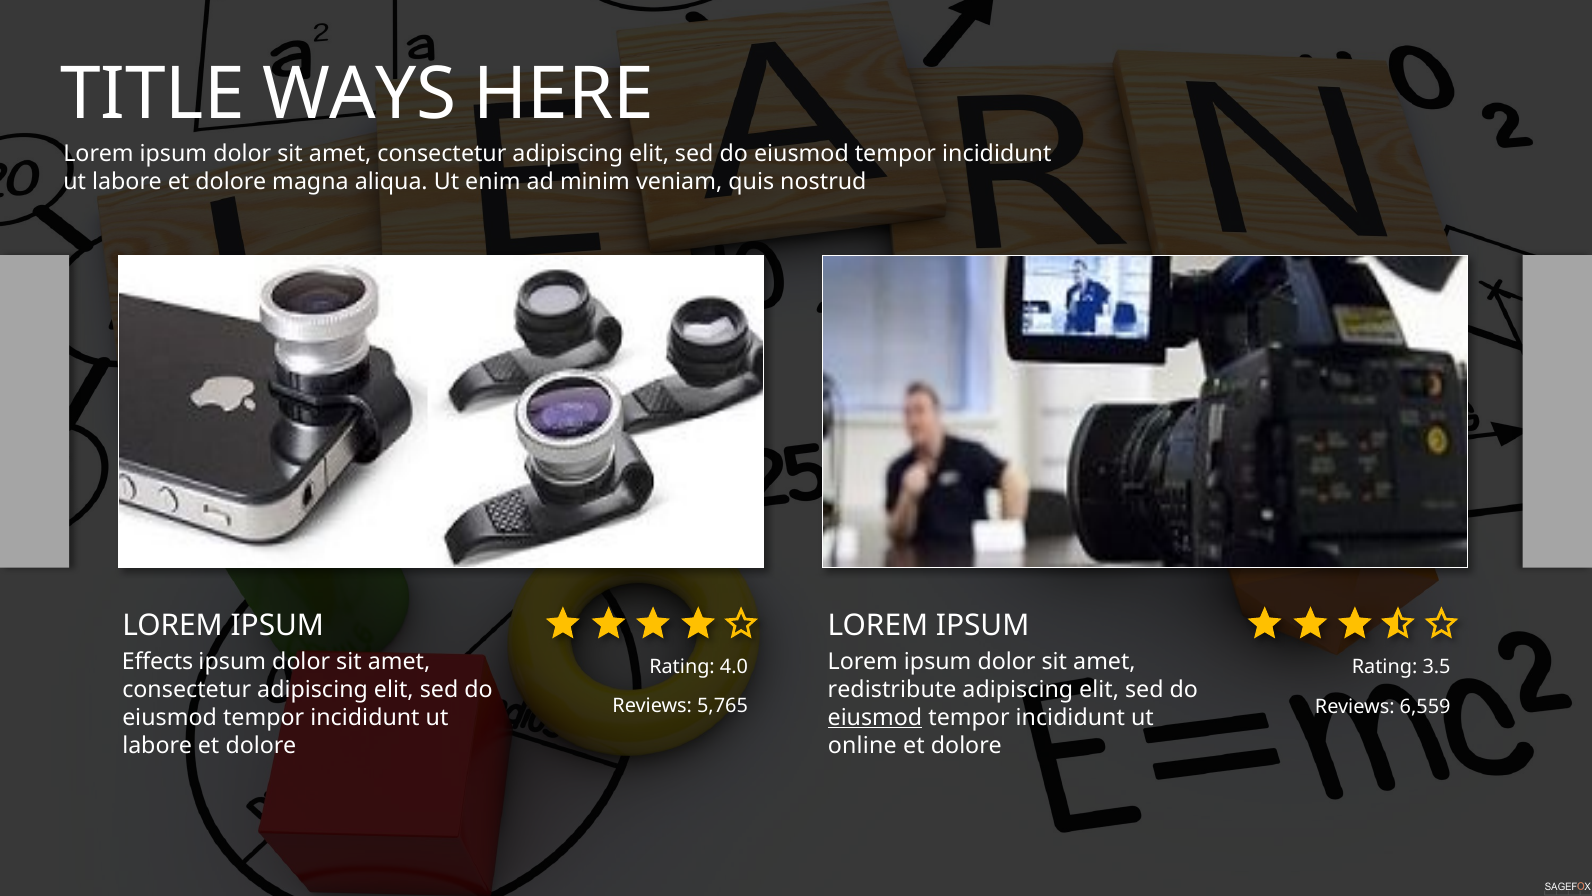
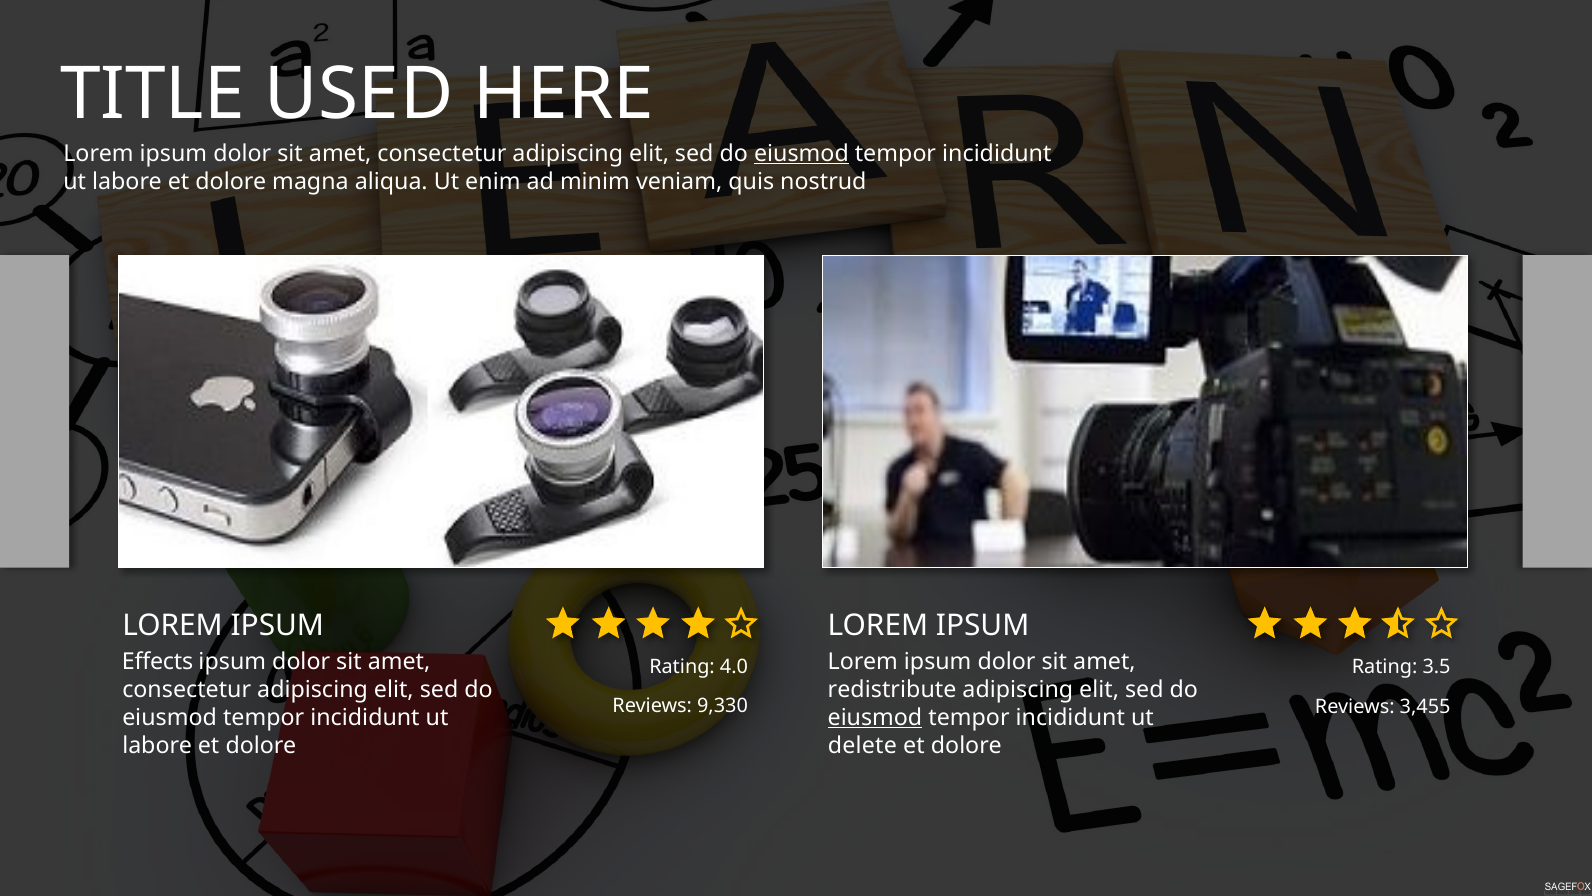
WAYS: WAYS -> USED (359, 94)
eiusmod underline: none -> present (801, 154)
5,765: 5,765 -> 9,330 (723, 706)
6,559: 6,559 -> 3,455 (1425, 706)
online: online -> delete (862, 745)
